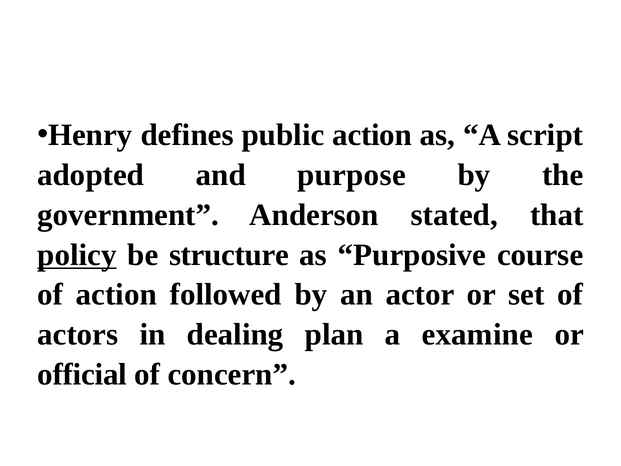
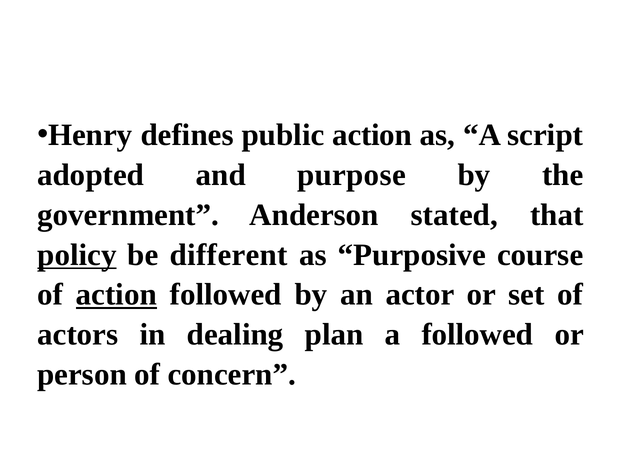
structure: structure -> different (229, 255)
action underline: none -> present (116, 295)
a examine: examine -> followed (477, 334)
official: official -> person (82, 374)
